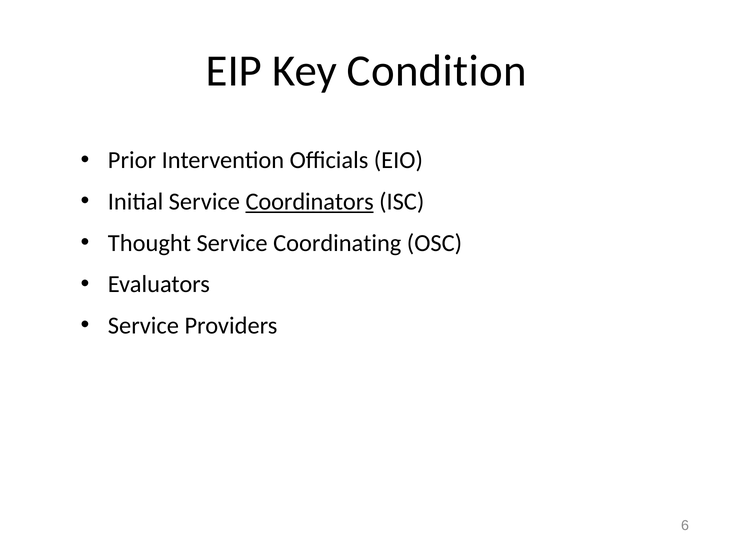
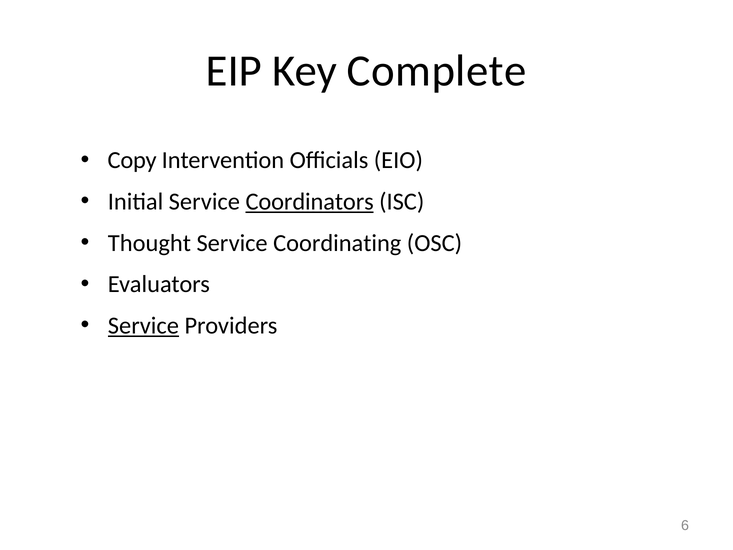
Condition: Condition -> Complete (437, 71)
Prior: Prior -> Copy (132, 160)
Service underline: none -> present (143, 325)
